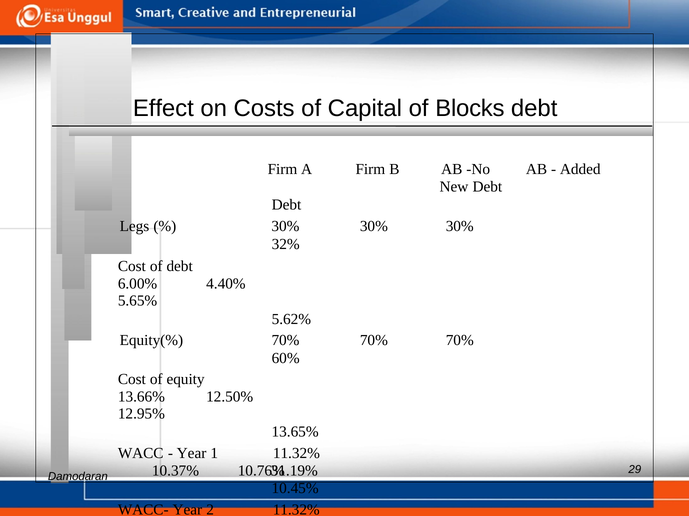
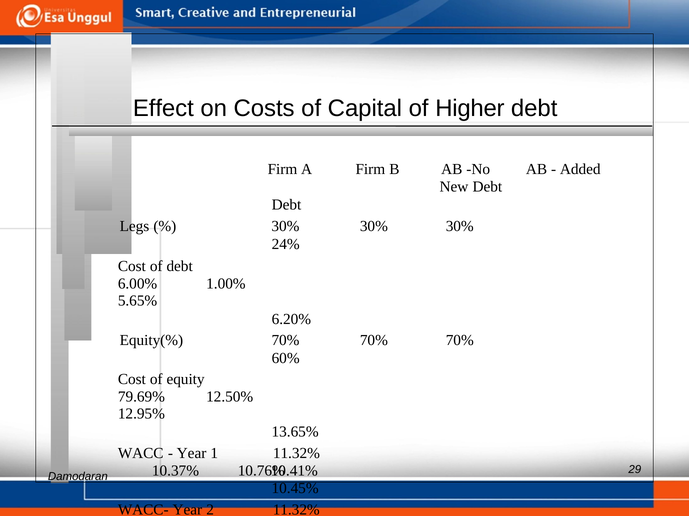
Blocks: Blocks -> Higher (470, 108)
32%: 32% -> 24% (286, 244)
4.40%: 4.40% -> 1.00% (226, 284)
5.62%: 5.62% -> 6.20% (291, 320)
13.66%: 13.66% -> 79.69% (141, 397)
31.19%: 31.19% -> 10.41% (294, 471)
